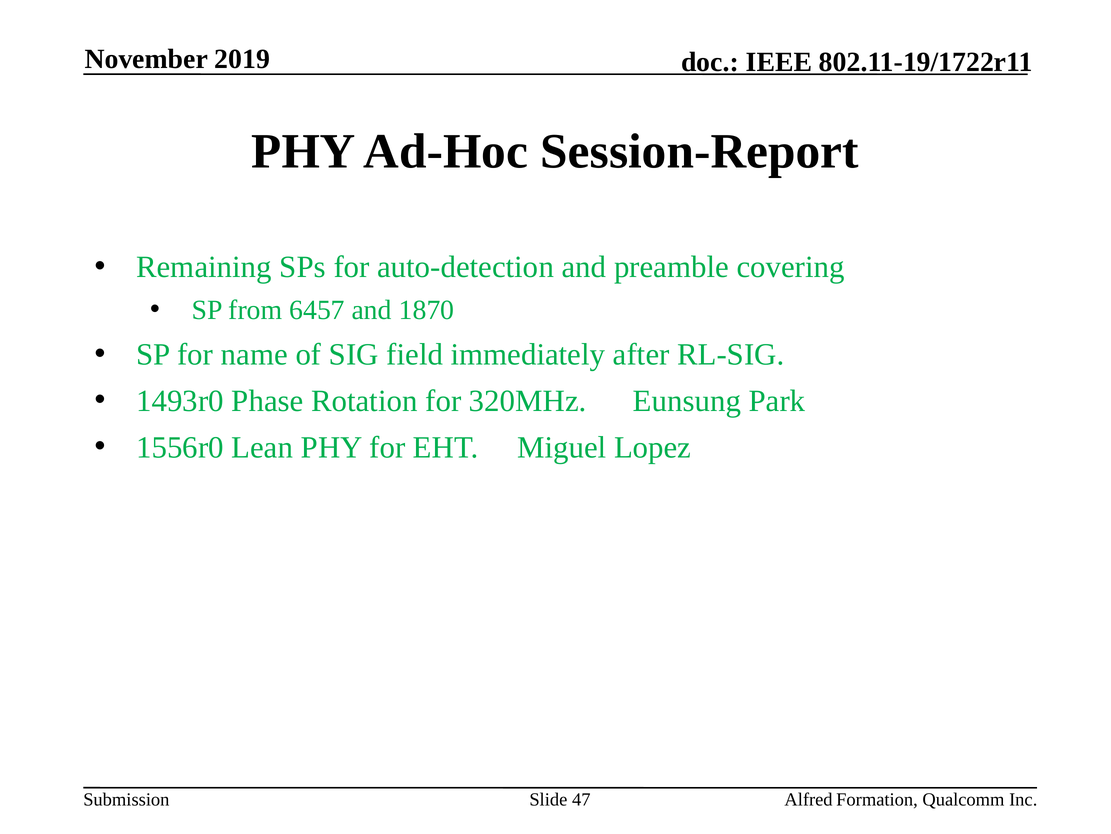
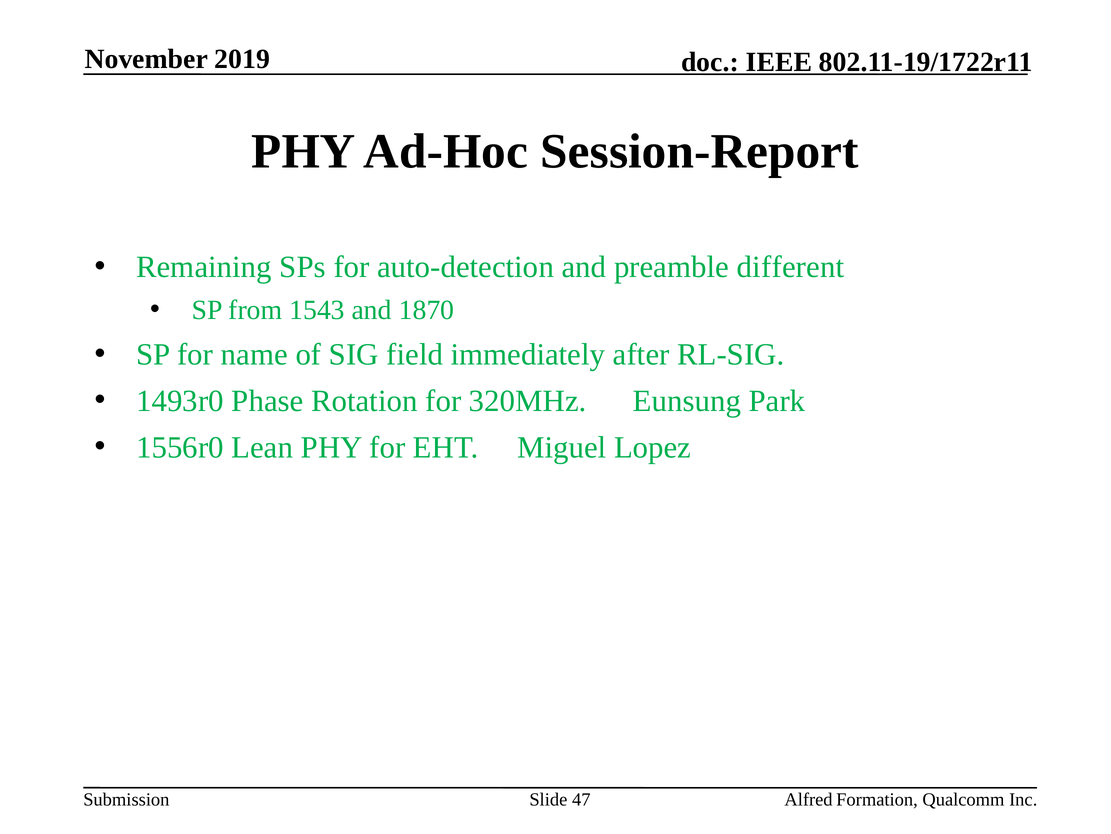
covering: covering -> different (791, 267)
6457: 6457 -> 1543 (317, 310)
